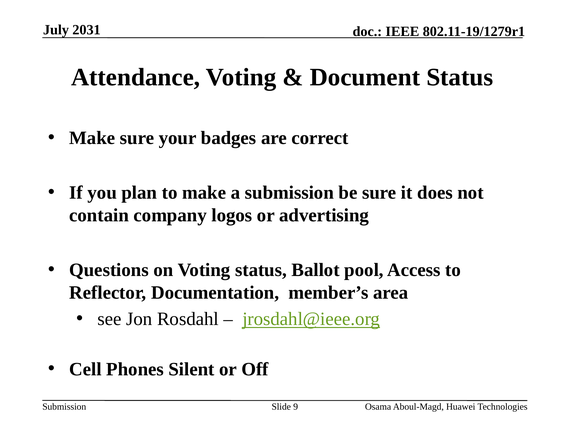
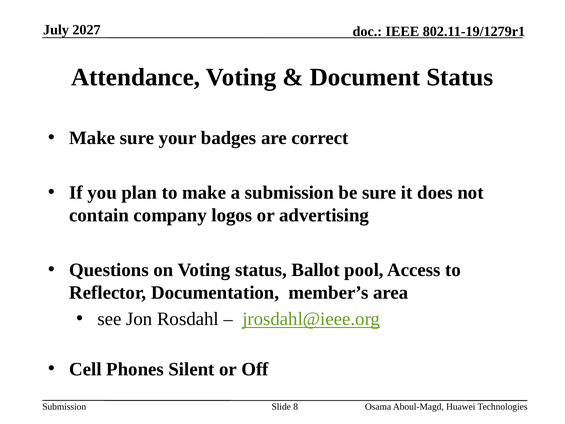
2031: 2031 -> 2027 (87, 30)
9: 9 -> 8 (296, 406)
